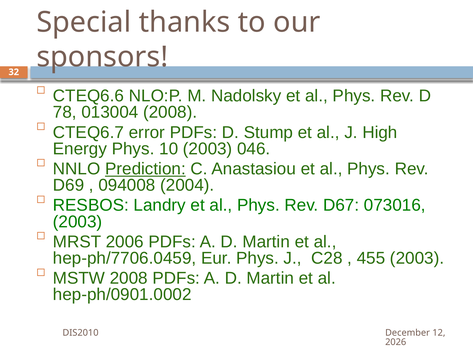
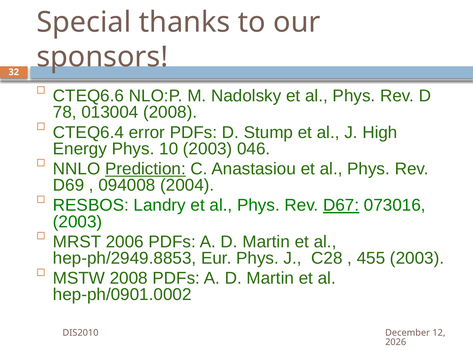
CTEQ6.7: CTEQ6.7 -> CTEQ6.4 (88, 132)
D67 underline: none -> present (341, 205)
hep-ph/7706.0459: hep-ph/7706.0459 -> hep-ph/2949.8853 (125, 258)
